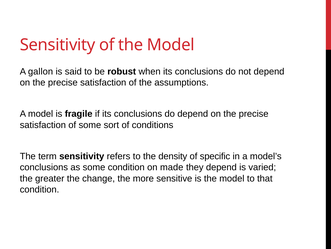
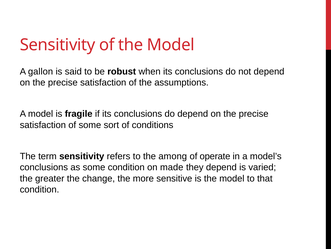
density: density -> among (173, 156)
specific: specific -> operate (215, 156)
